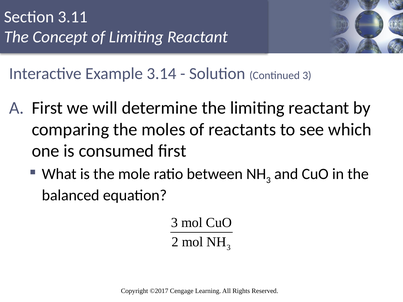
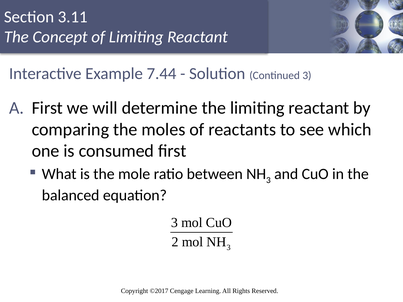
3.14: 3.14 -> 7.44 (162, 74)
